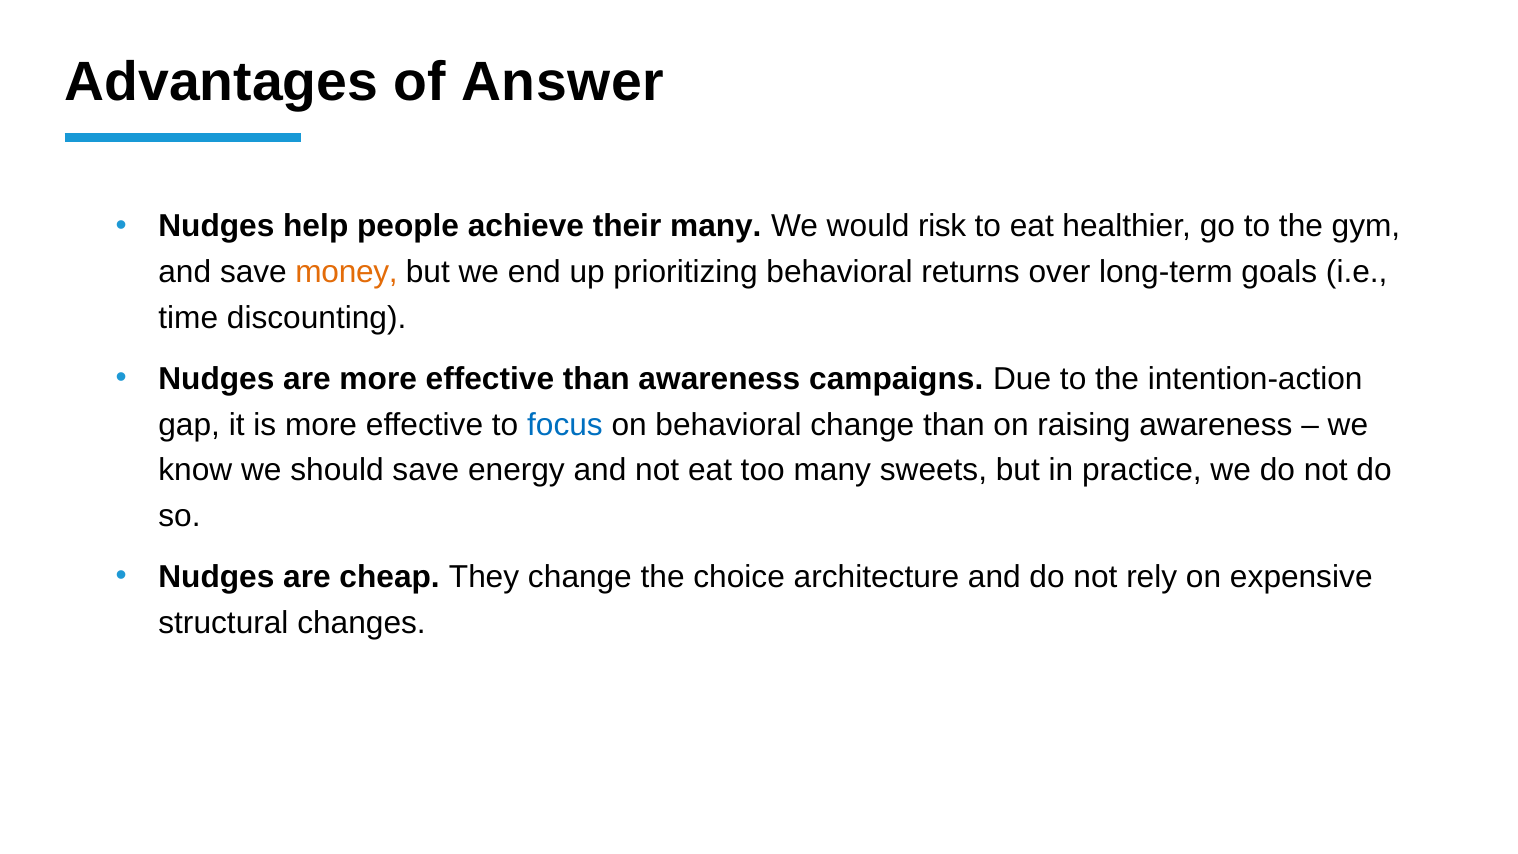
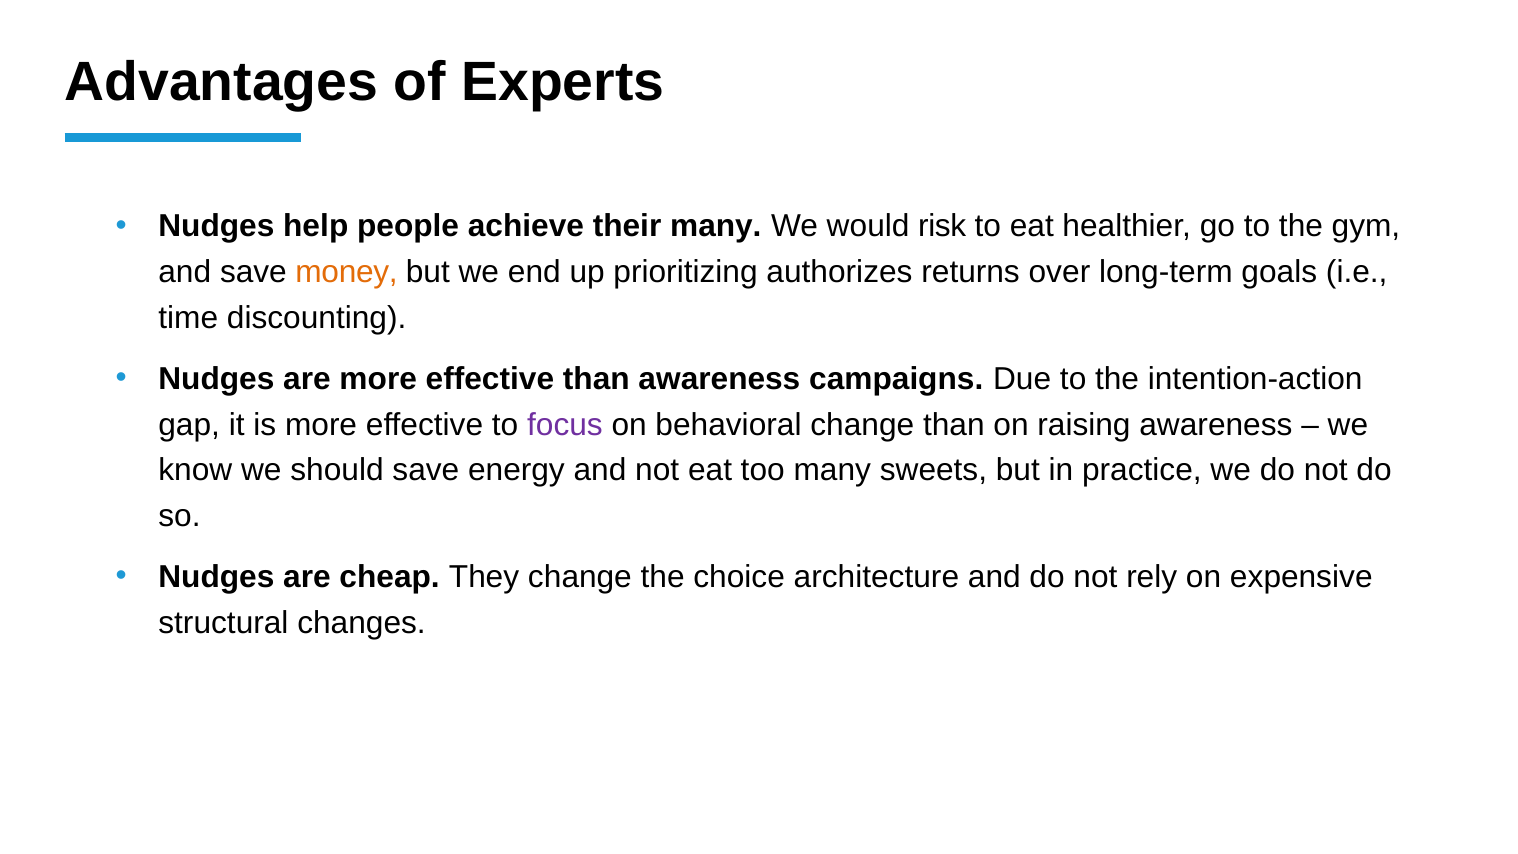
Answer: Answer -> Experts (563, 82)
prioritizing behavioral: behavioral -> authorizes (840, 272)
focus colour: blue -> purple (565, 425)
